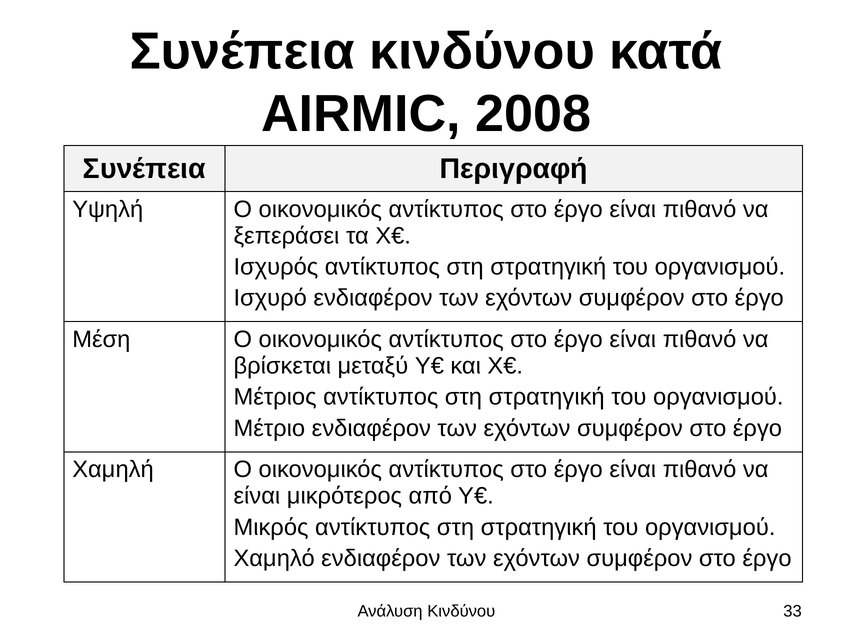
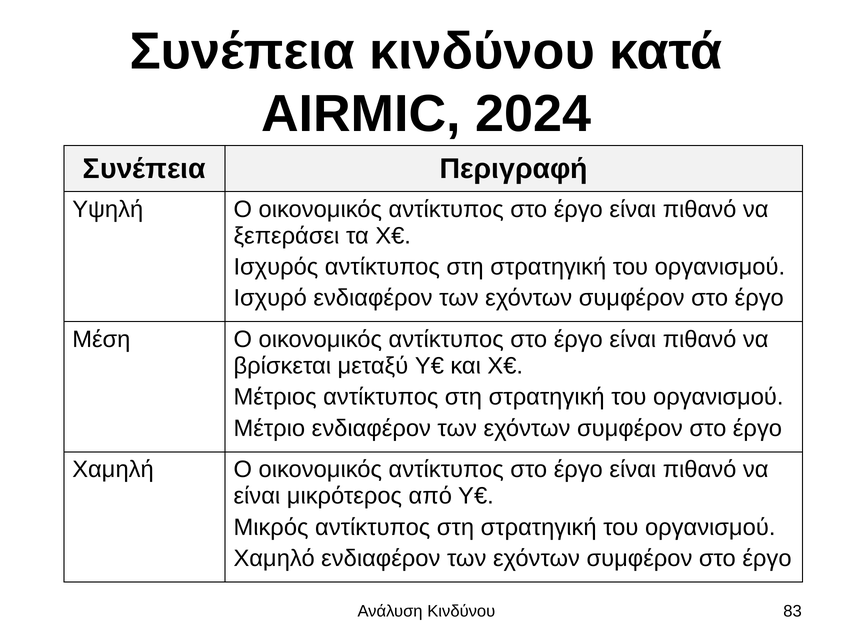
2008: 2008 -> 2024 (533, 114)
33: 33 -> 83 (793, 611)
